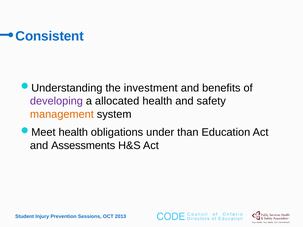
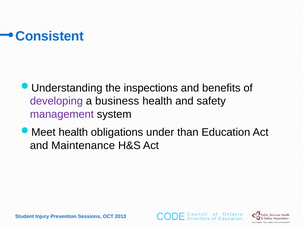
investment: investment -> inspections (151, 88)
allocated: allocated -> business (117, 101)
management colour: orange -> purple (62, 114)
Assessments: Assessments -> Maintenance (83, 146)
